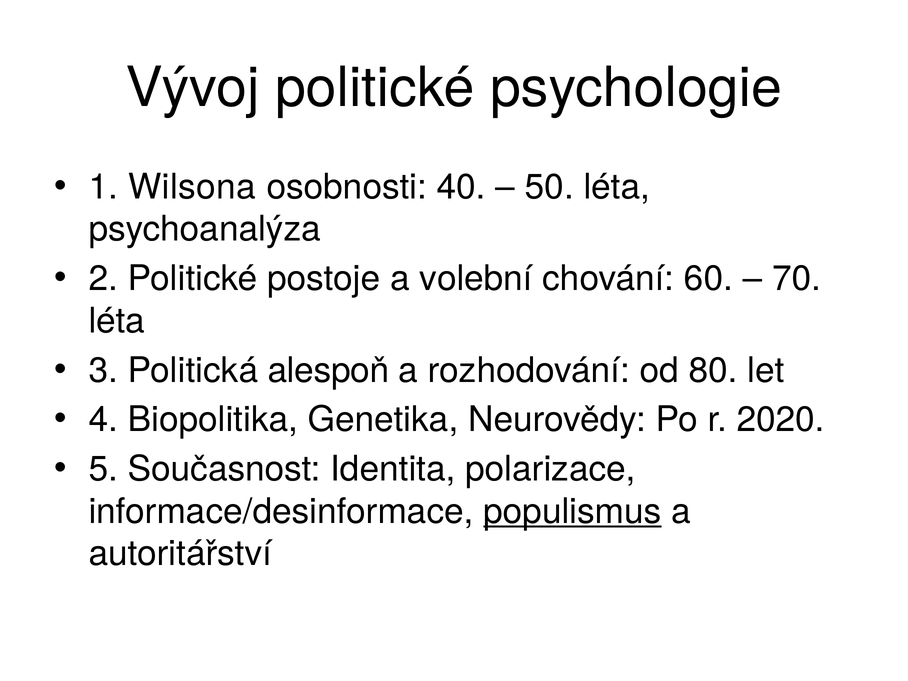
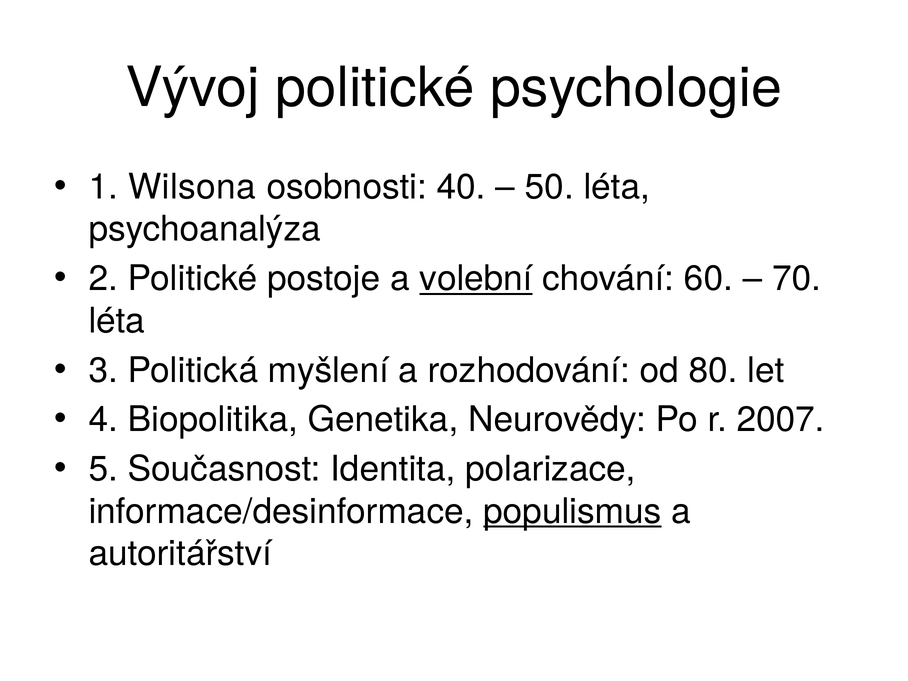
volební underline: none -> present (476, 279)
alespoň: alespoň -> myšlení (328, 370)
2020: 2020 -> 2007 (781, 420)
